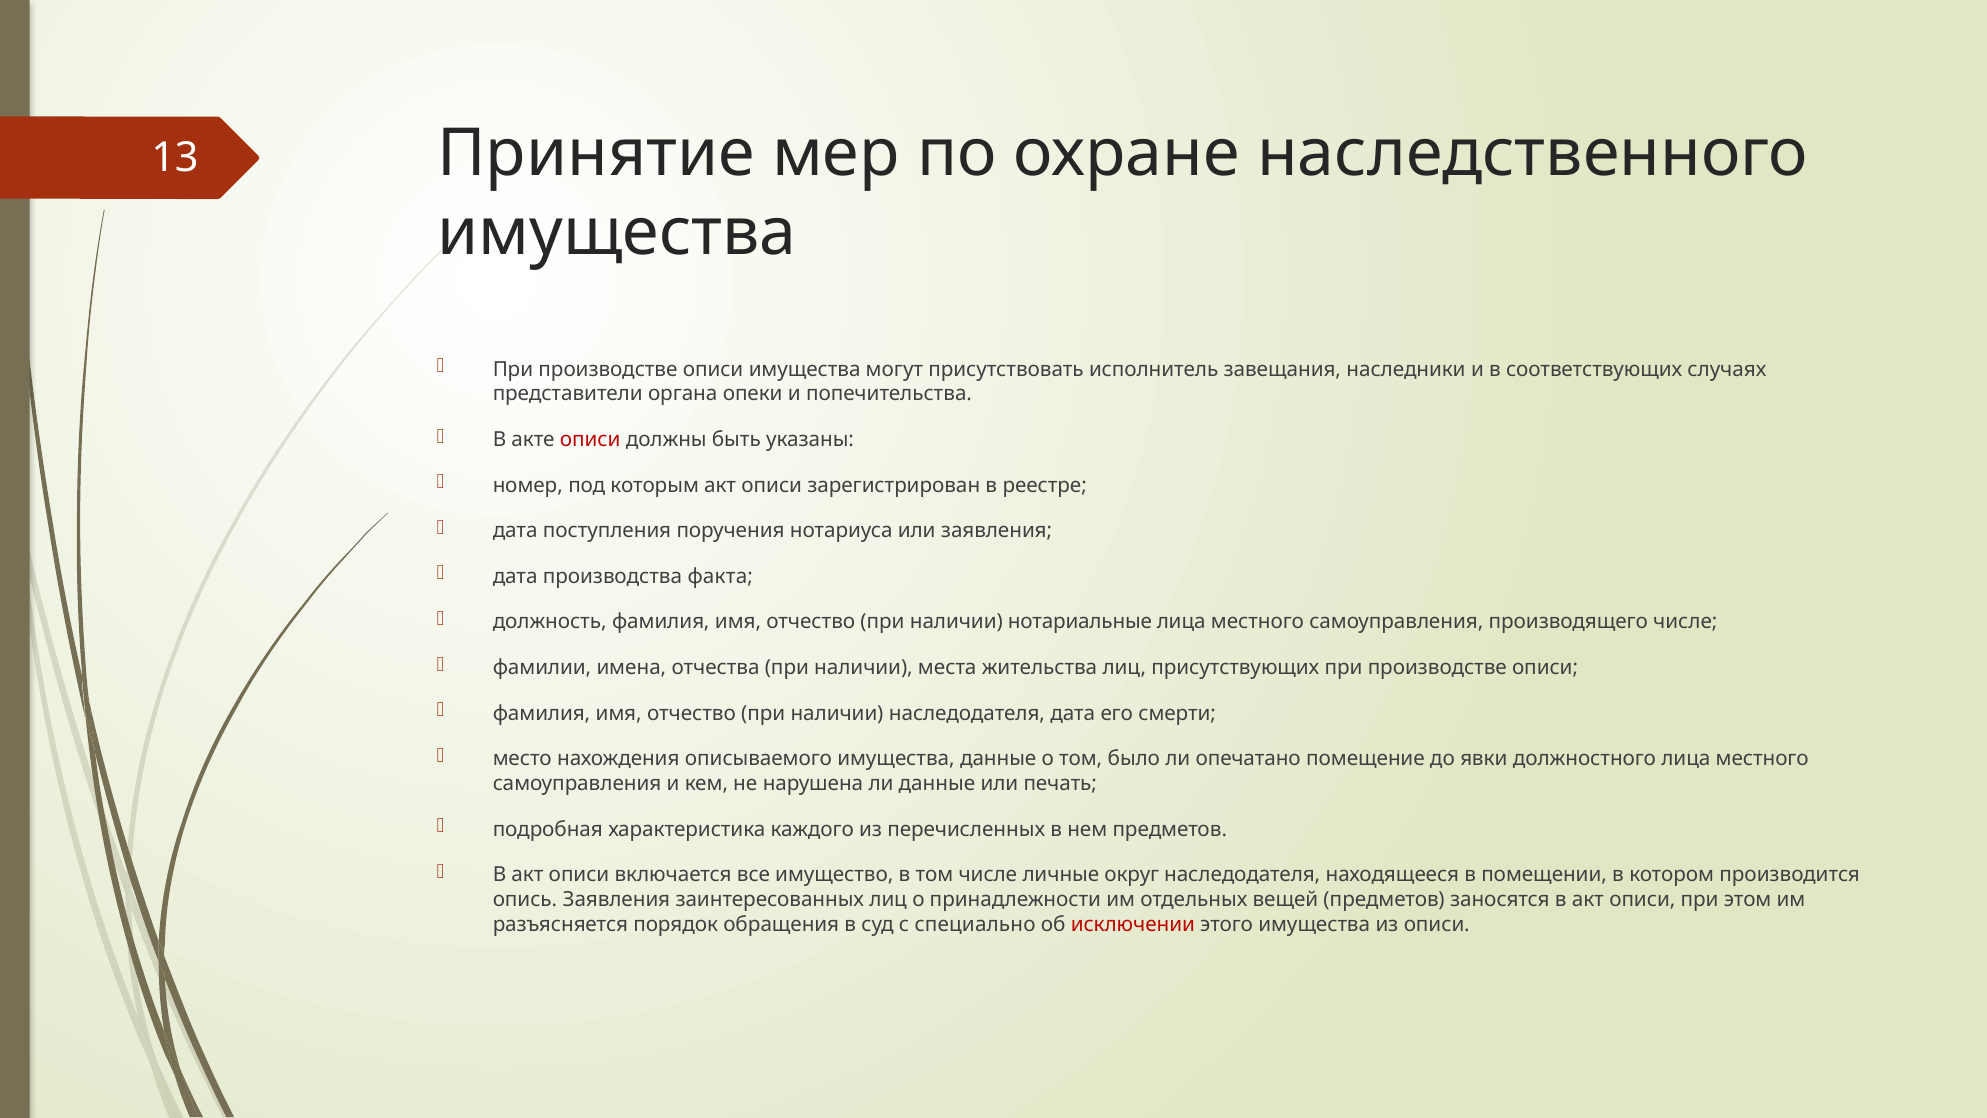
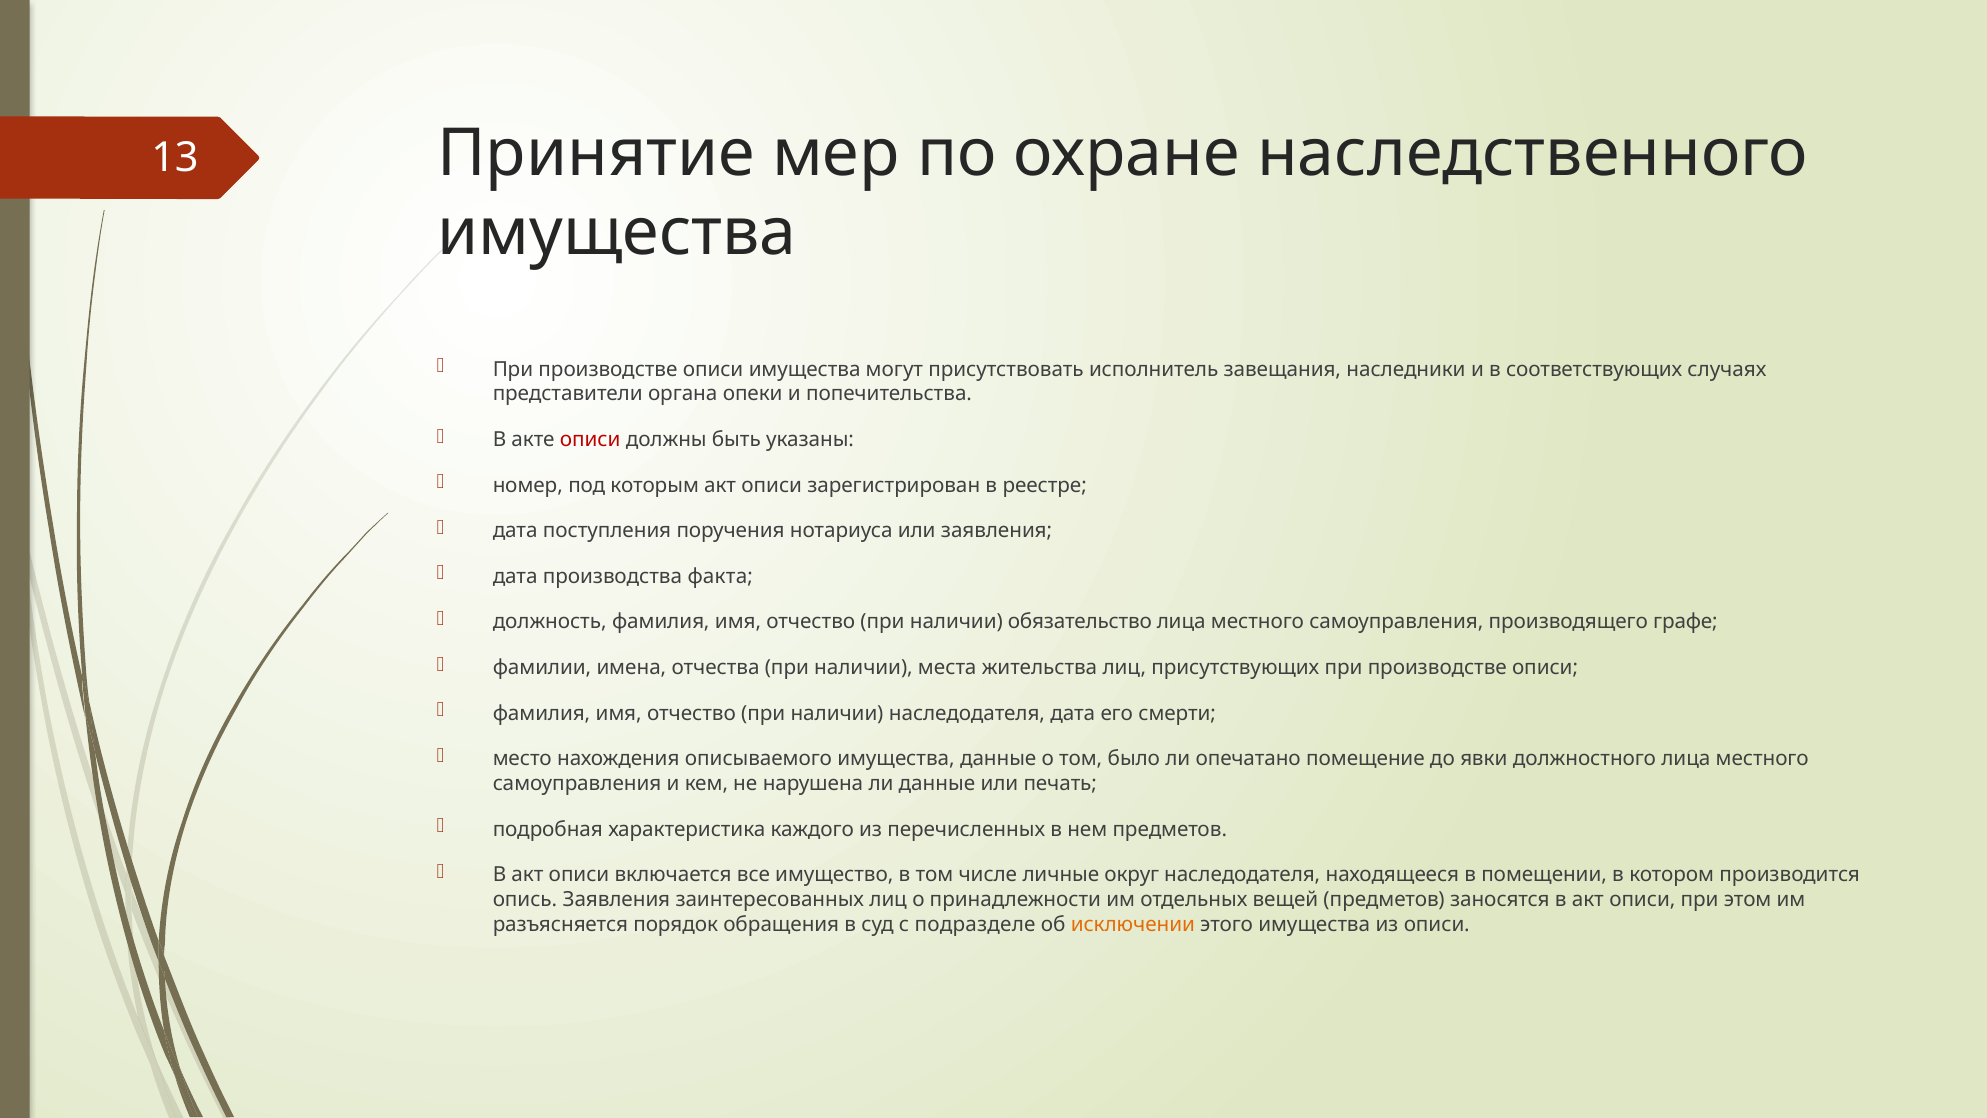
нотариальные: нотариальные -> обязательство (1080, 622)
производящего числе: числе -> графе (1685, 622)
специально: специально -> подразделе (975, 924)
исключении colour: red -> orange (1133, 924)
